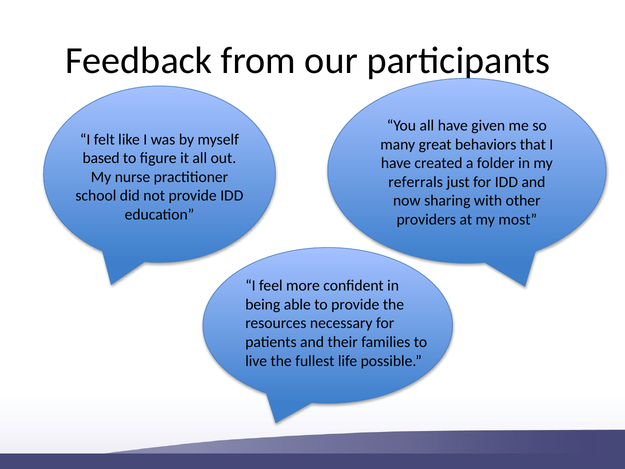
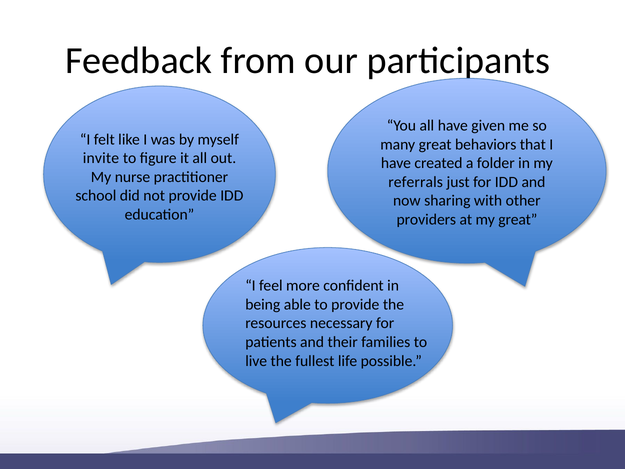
based: based -> invite (101, 158)
my most: most -> great (518, 219)
